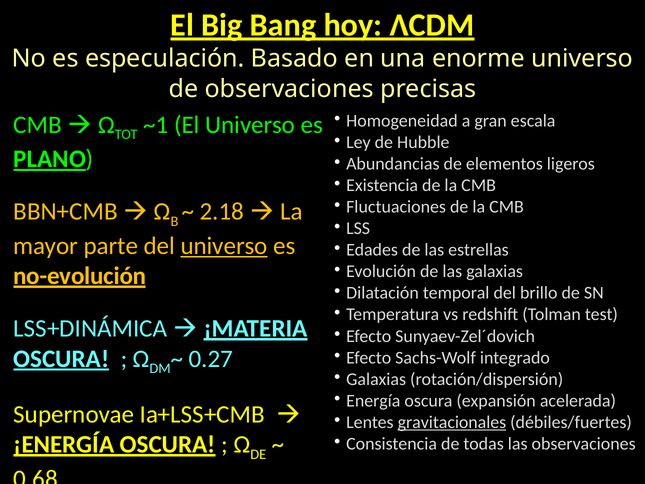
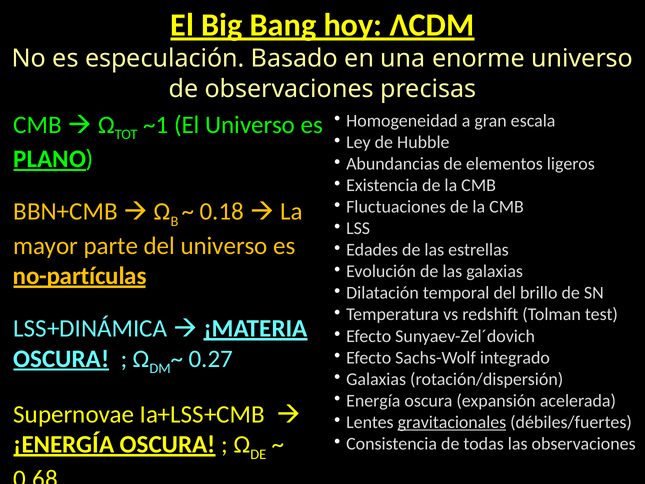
2.18: 2.18 -> 0.18 (222, 212)
universo underline: present -> none (224, 246)
no-evolución: no-evolución -> no-partículas (80, 276)
